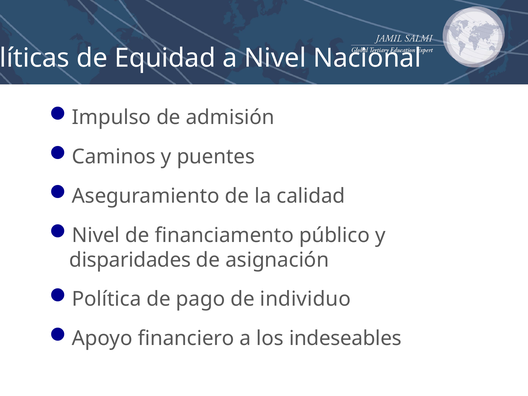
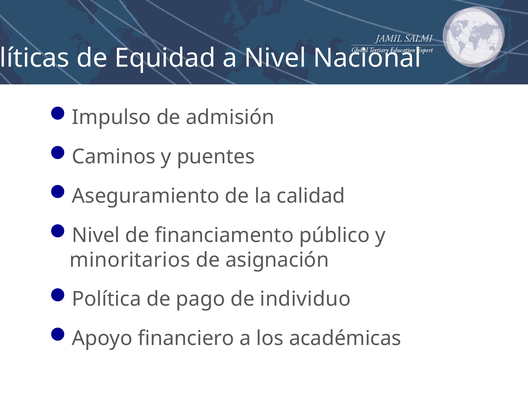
disparidades: disparidades -> minoritarios (130, 260)
indeseables: indeseables -> académicas (345, 338)
